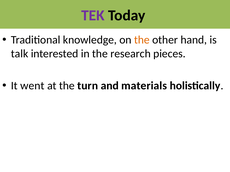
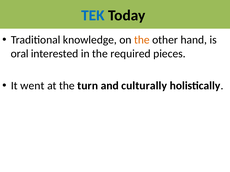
TEK colour: purple -> blue (93, 15)
talk: talk -> oral (20, 54)
research: research -> required (131, 54)
materials: materials -> culturally (144, 86)
